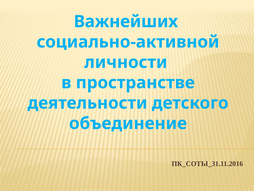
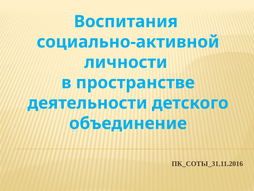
Важнейших: Важнейших -> Воспитания (126, 22)
